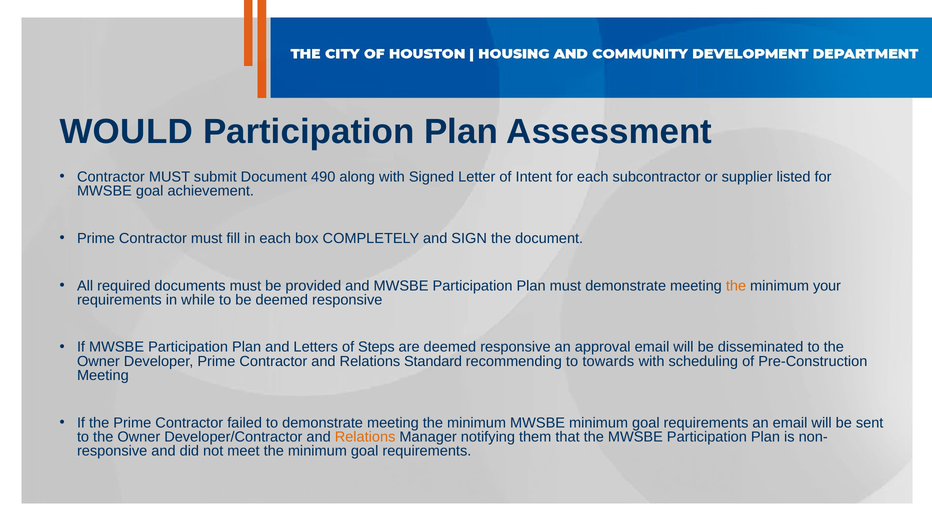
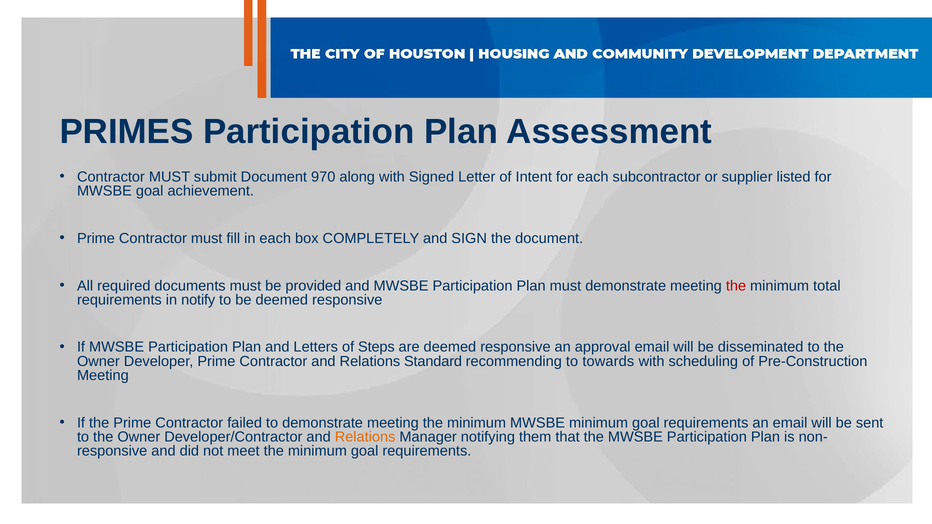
WOULD: WOULD -> PRIMES (126, 132)
490: 490 -> 970 (323, 177)
the colour: orange -> red (736, 286)
your: your -> total (827, 286)
while: while -> notify (198, 300)
